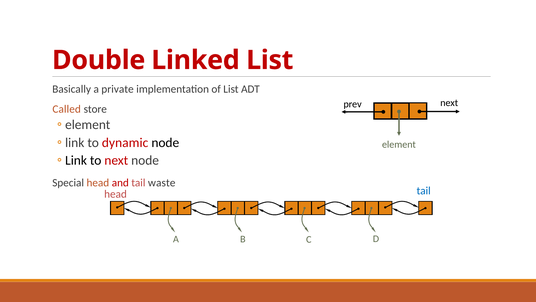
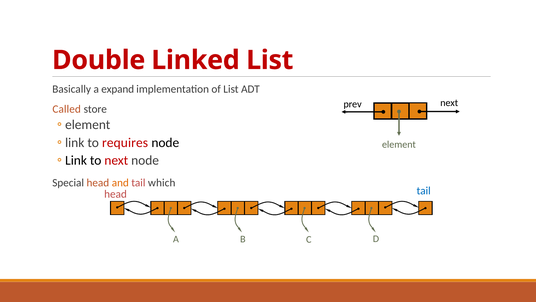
private: private -> expand (118, 89)
dynamic: dynamic -> requires (125, 142)
and colour: red -> orange (120, 182)
waste: waste -> which (162, 182)
